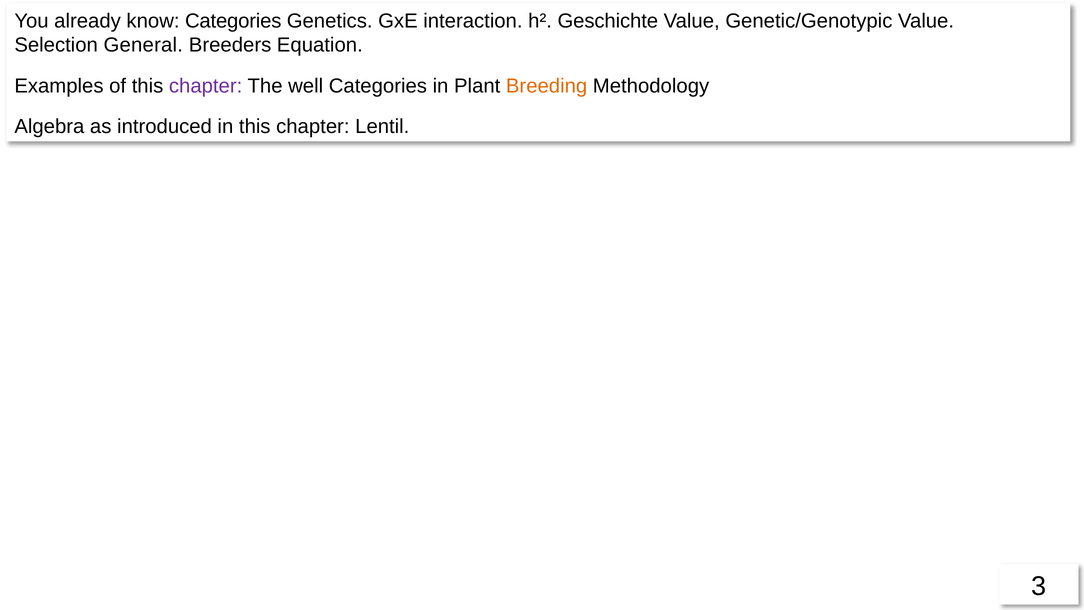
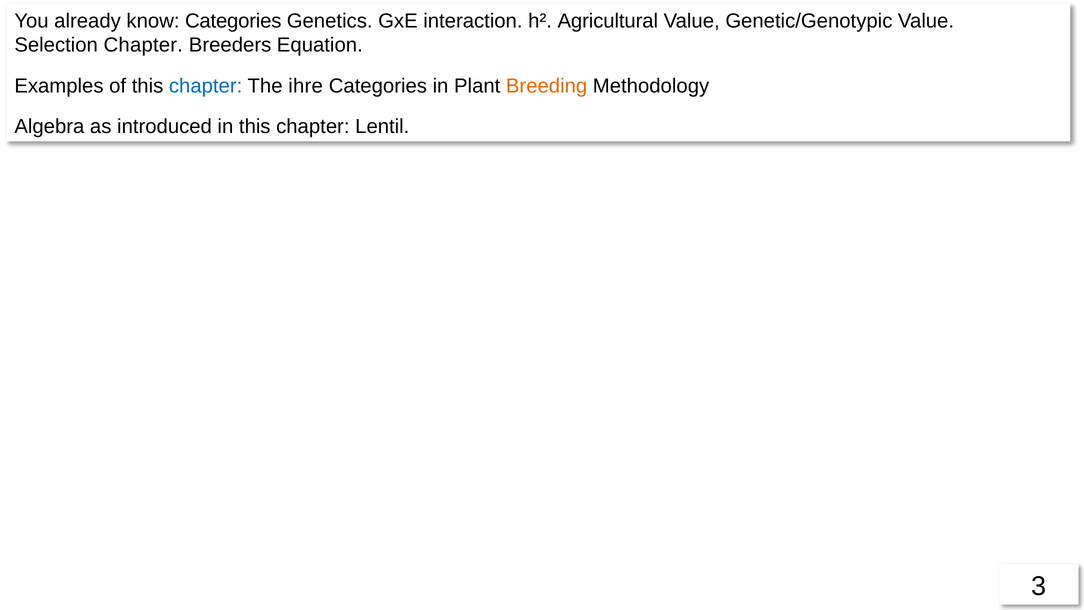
Geschichte: Geschichte -> Agricultural (608, 21)
Selection General: General -> Chapter (143, 45)
chapter colour: purple -> blue (206, 86)
well: well -> ihre (306, 86)
